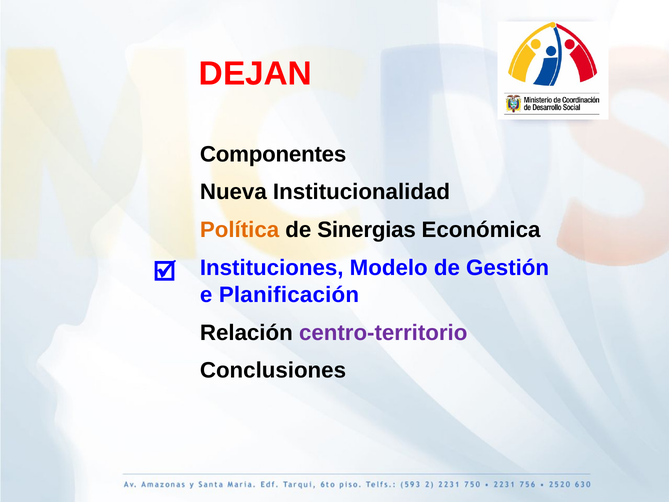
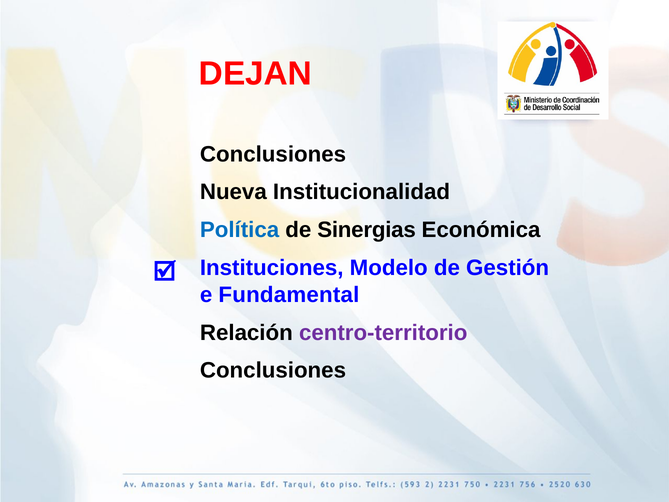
Componentes: Componentes -> Conclusiones (273, 154)
Política colour: orange -> blue (240, 230)
Planificación: Planificación -> Fundamental (289, 295)
